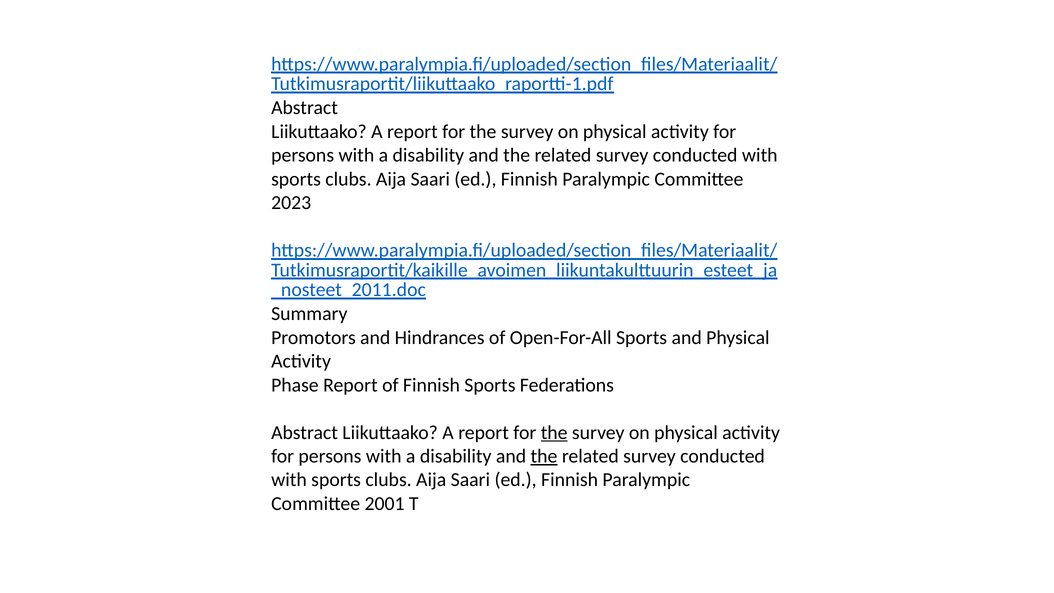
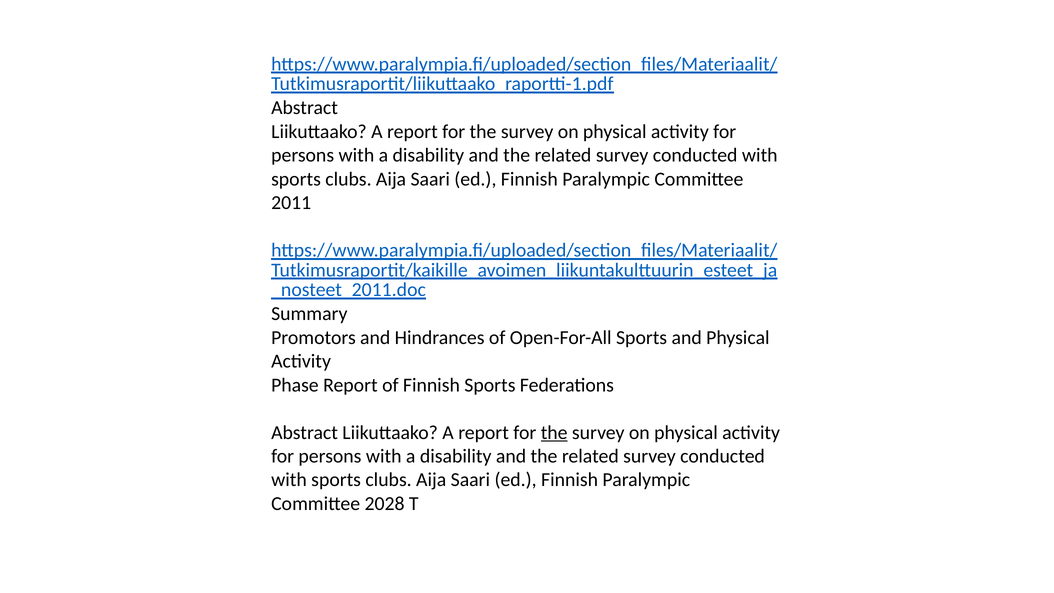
2023: 2023 -> 2011 (291, 203)
the underline: present -> none (544, 456)
2001: 2001 -> 2028 (385, 504)
